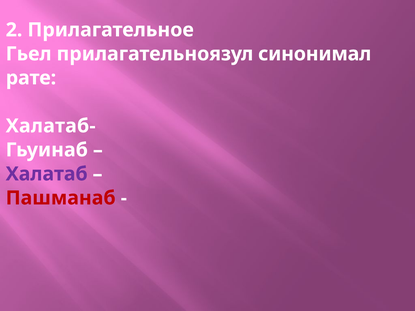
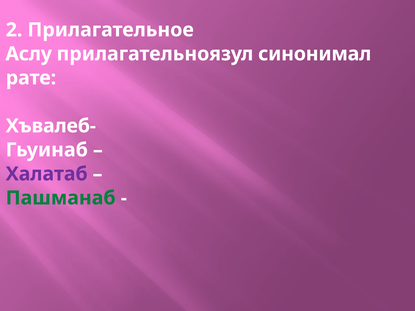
Гьел: Гьел -> Аслу (29, 54)
Халатаб-: Халатаб- -> Хъвалеб- (51, 126)
Пашманаб colour: red -> green (61, 198)
